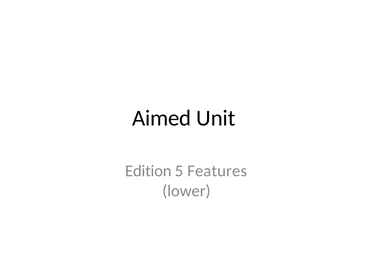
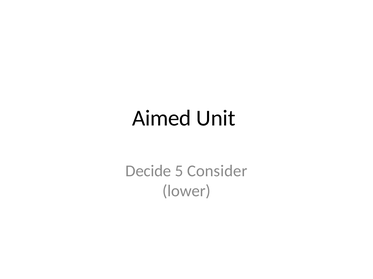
Edition: Edition -> Decide (148, 171)
Features: Features -> Consider (217, 171)
